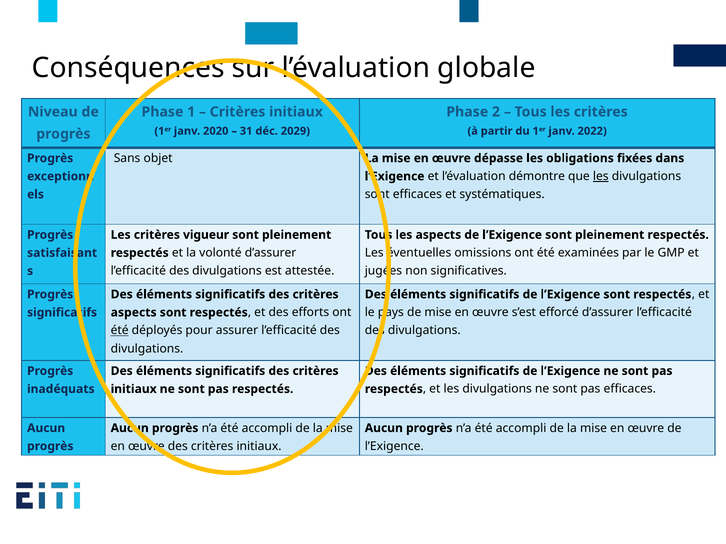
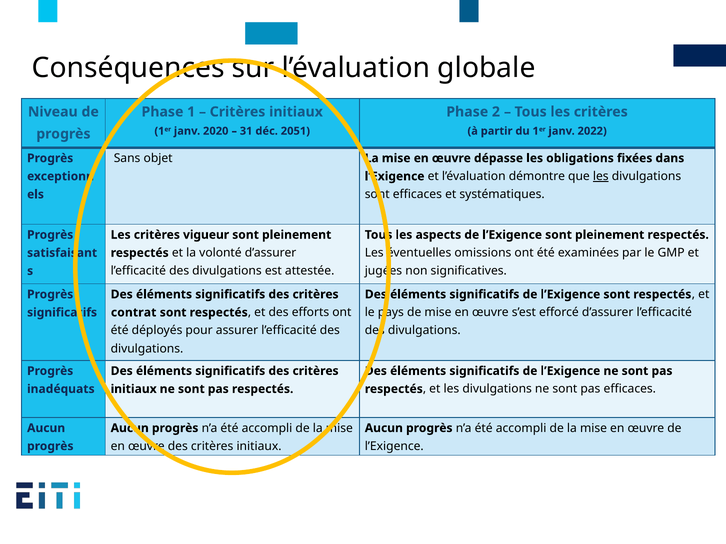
2029: 2029 -> 2051 (295, 131)
aspects: aspects -> contrat (134, 313)
été underline: present -> none (120, 331)
